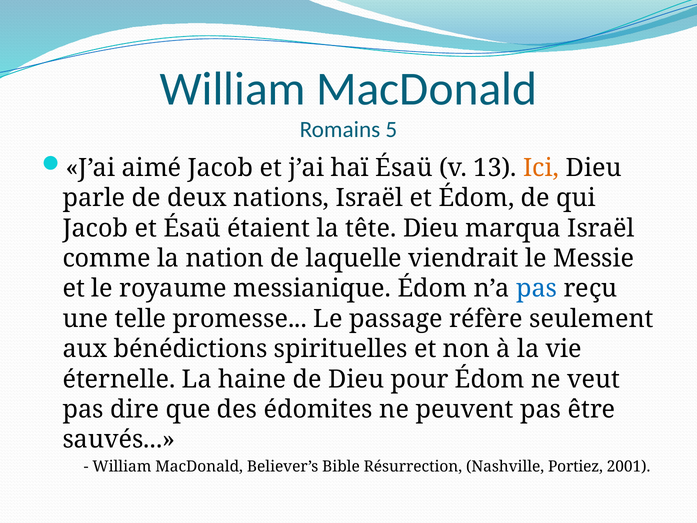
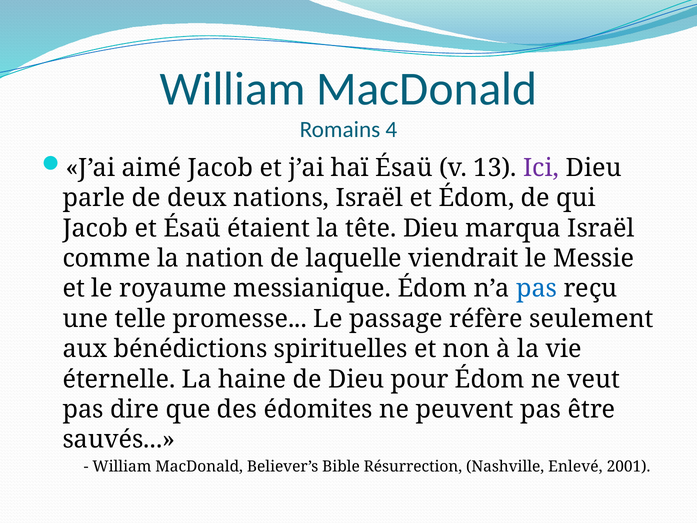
5: 5 -> 4 (391, 130)
Ici colour: orange -> purple (541, 168)
Portiez: Portiez -> Enlevé (575, 466)
